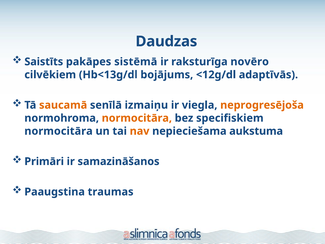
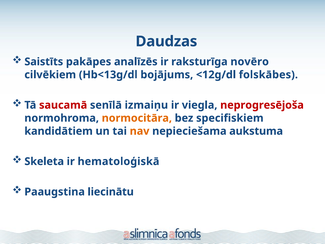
sistēmā: sistēmā -> analīzēs (136, 62)
adaptīvās: adaptīvās -> folskābes (268, 75)
saucamā colour: orange -> red (63, 105)
neprogresējoša colour: orange -> red (262, 105)
normocitāra: normocitāra -> kandidātiem (59, 131)
Primāri: Primāri -> Skeleta (44, 161)
samazināšanos: samazināšanos -> hematoloģiskā (118, 161)
traumas: traumas -> liecinātu (111, 192)
